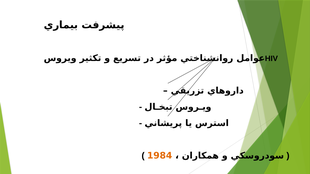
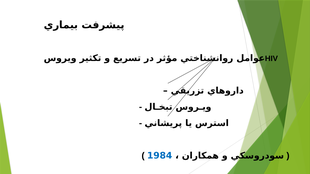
1984 colour: orange -> blue (160, 156)
